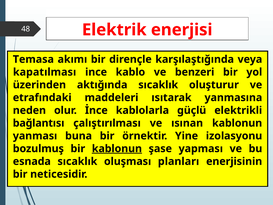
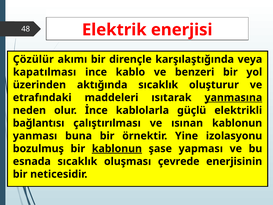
Temasa: Temasa -> Çözülür (33, 59)
yanmasına underline: none -> present (233, 97)
planları: planları -> çevrede (179, 161)
